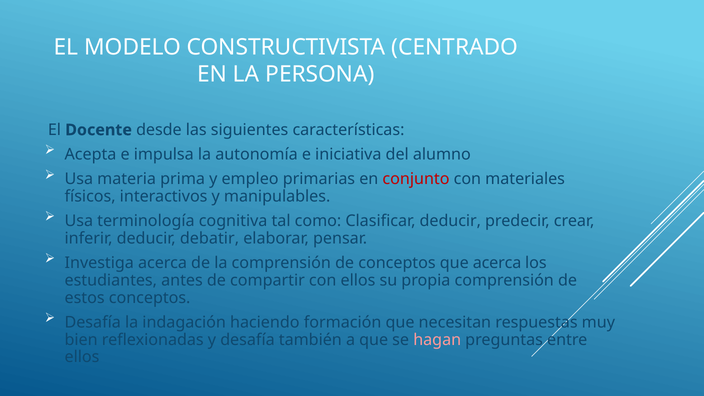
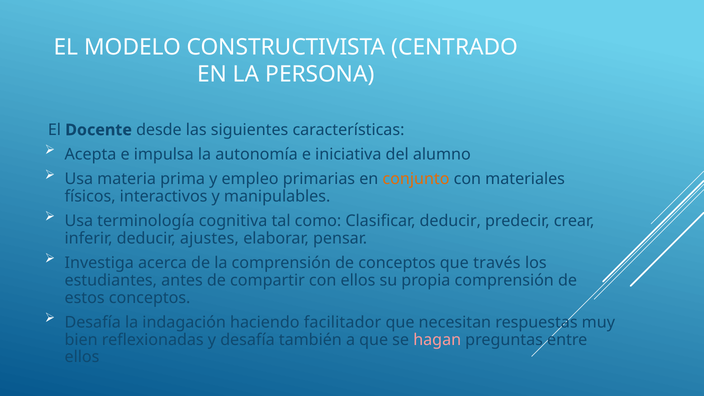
conjunto colour: red -> orange (416, 179)
debatir: debatir -> ajustes (209, 238)
que acerca: acerca -> través (497, 263)
formación: formación -> facilitador (343, 322)
